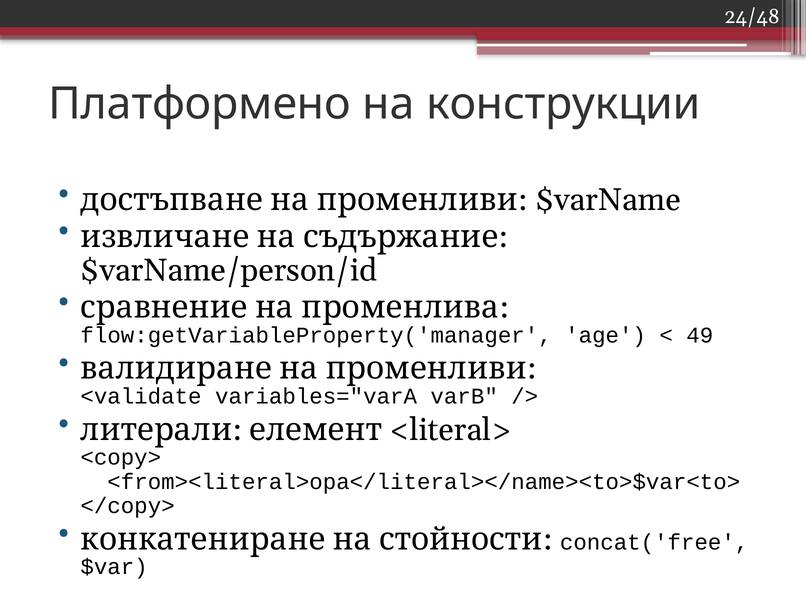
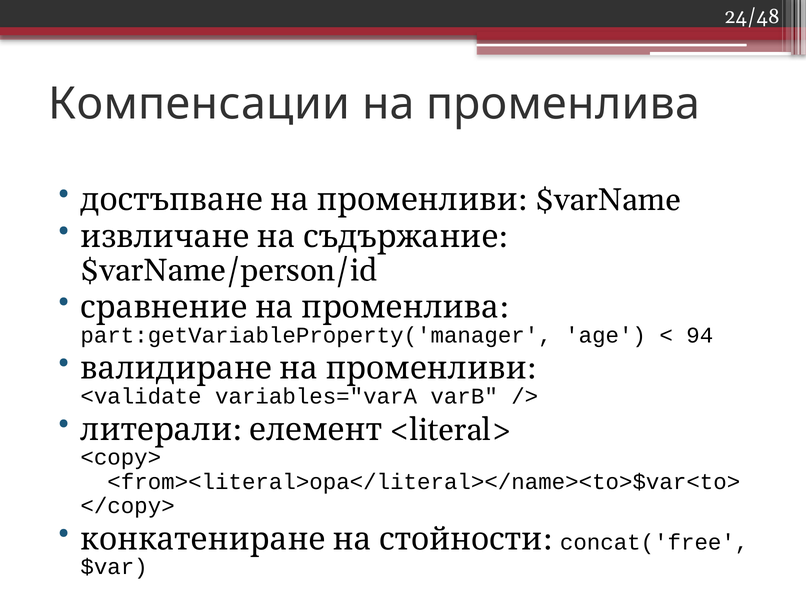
Платформено: Платформено -> Компенсации (199, 104)
конструкции: конструкции -> променлива (563, 104)
flow:getVariableProperty('manager: flow:getVariableProperty('manager -> part:getVariableProperty('manager (316, 335)
49: 49 -> 94 (700, 335)
